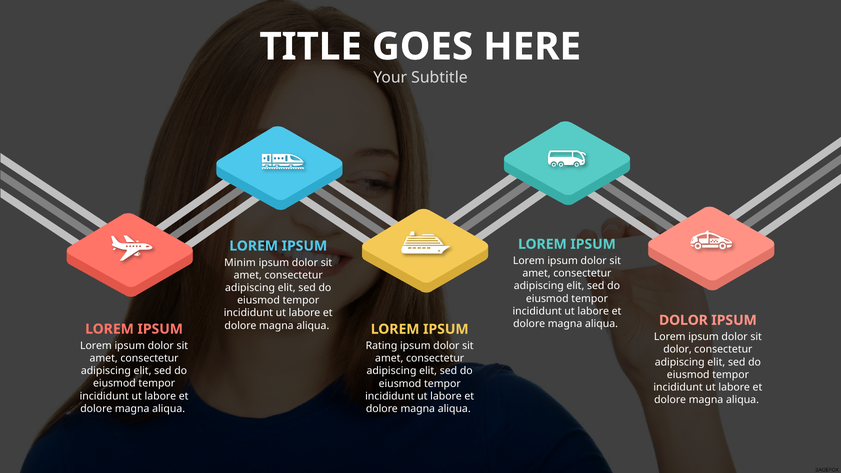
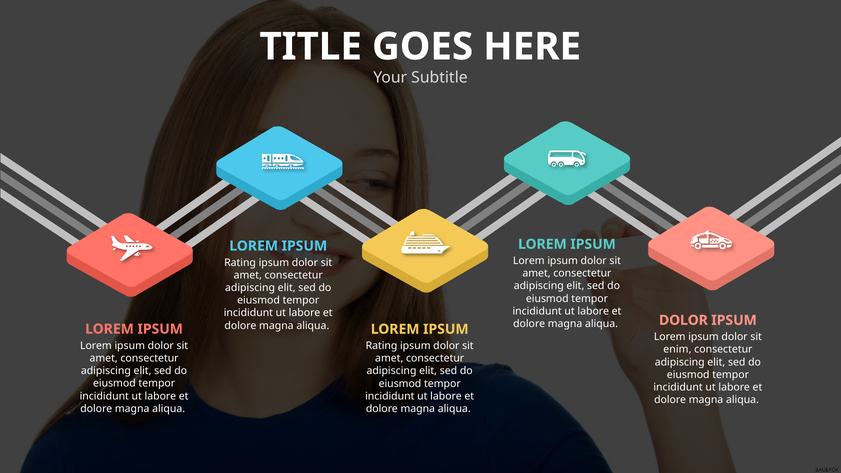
Minim: Minim -> Rating (240, 263)
dolor: dolor -> enim (677, 349)
